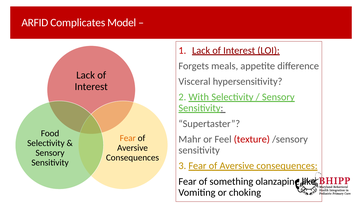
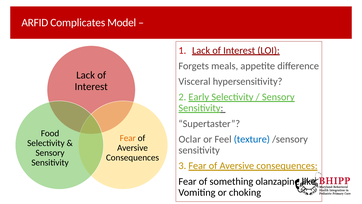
With: With -> Early (199, 97)
Mahr: Mahr -> Oclar (190, 139)
texture colour: red -> blue (252, 139)
